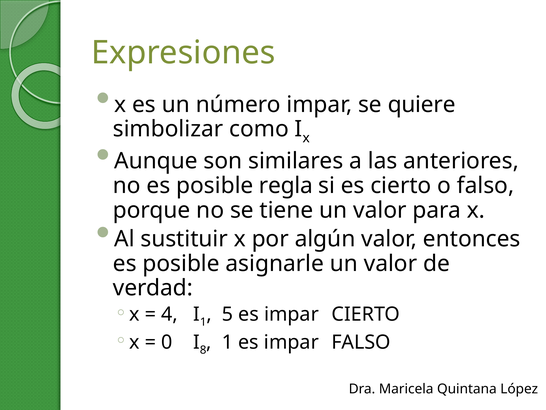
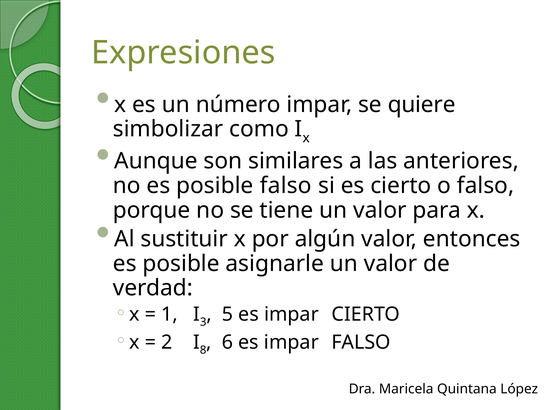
posible regla: regla -> falso (286, 185)
4: 4 -> 1 (170, 314)
1: 1 -> 3 (203, 322)
0: 0 -> 2 (167, 342)
1: 1 -> 6 (227, 342)
